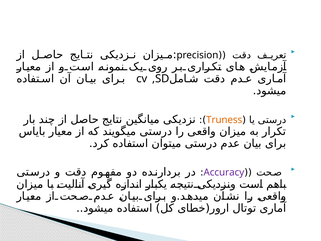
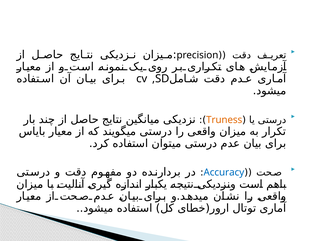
Accuracy colour: purple -> blue (224, 172)
